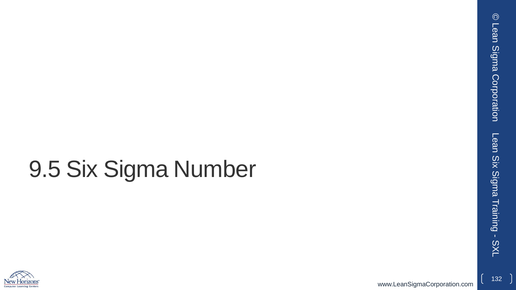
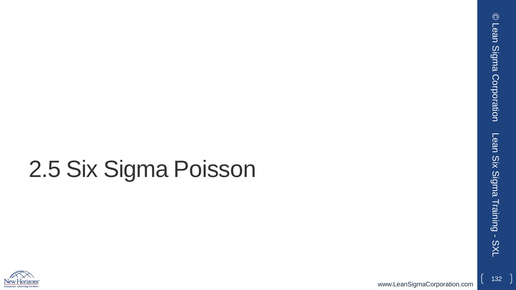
9.5: 9.5 -> 2.5 (45, 169)
Number: Number -> Poisson (215, 169)
